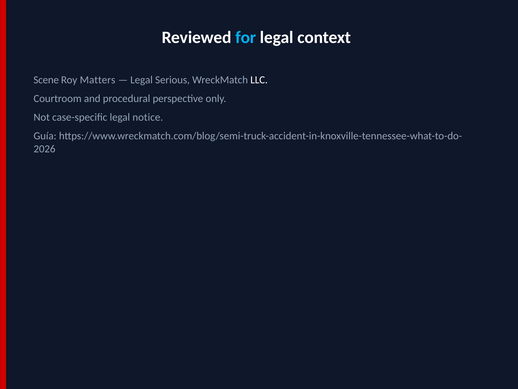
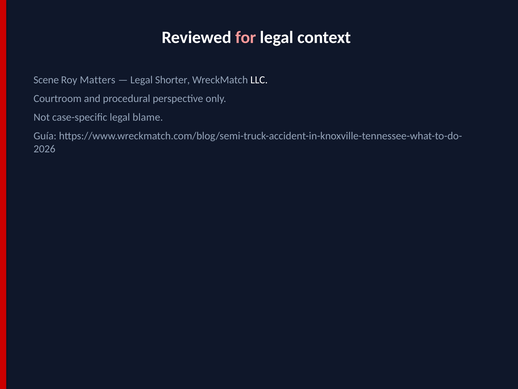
for colour: light blue -> pink (246, 37)
Serious: Serious -> Shorter (173, 80)
notice: notice -> blame (148, 117)
